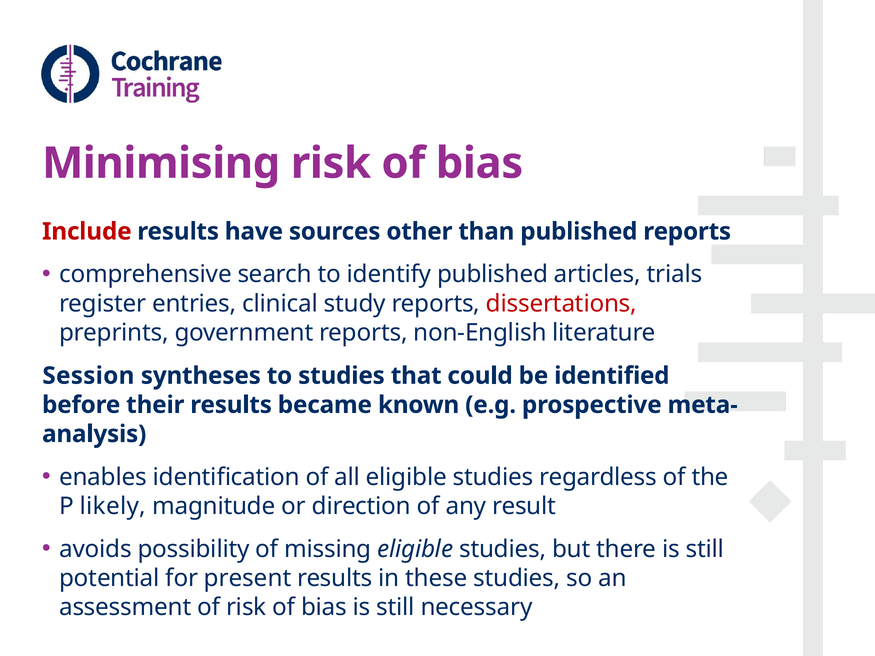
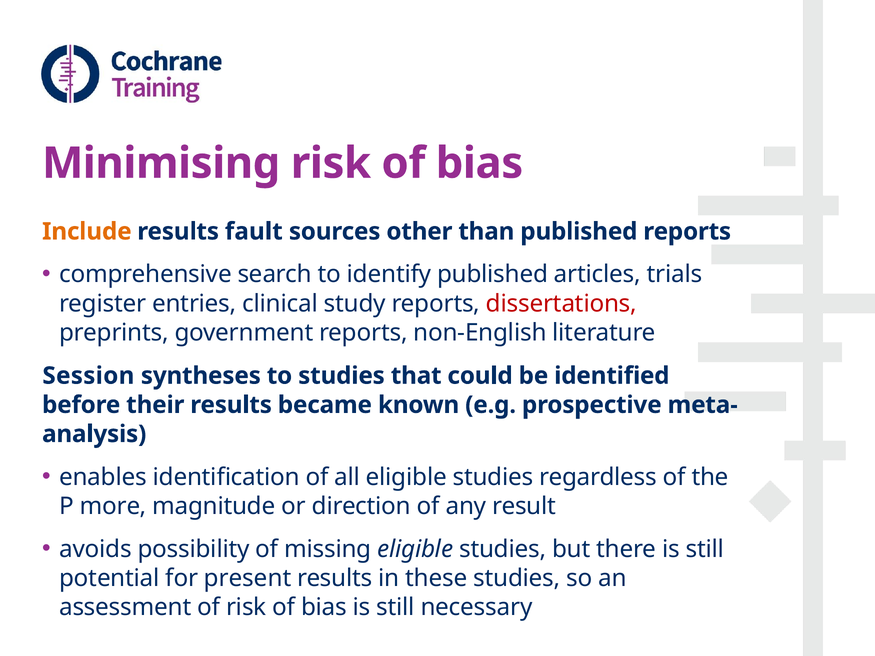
Include colour: red -> orange (87, 232)
have: have -> fault (254, 232)
likely: likely -> more (113, 506)
